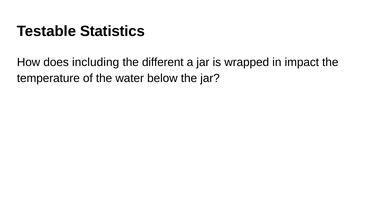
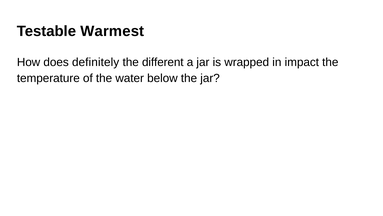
Statistics: Statistics -> Warmest (112, 31)
including: including -> definitely (96, 62)
